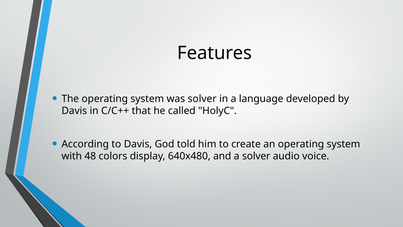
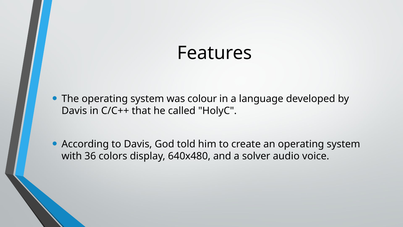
was solver: solver -> colour (202, 99)
48: 48 -> 36 (90, 156)
